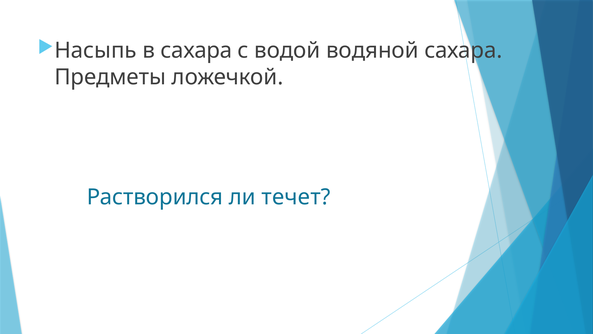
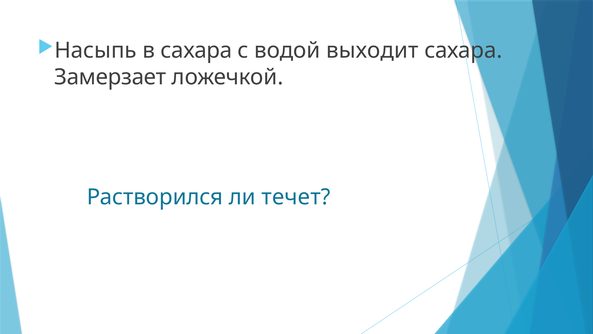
водяной: водяной -> выходит (372, 50)
Предметы: Предметы -> Замерзает (110, 77)
